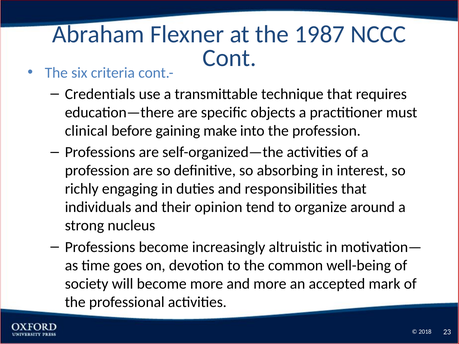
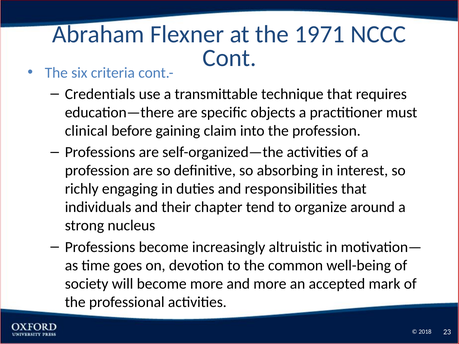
1987: 1987 -> 1971 (320, 34)
make: make -> claim (220, 131)
opinion: opinion -> chapter (218, 207)
